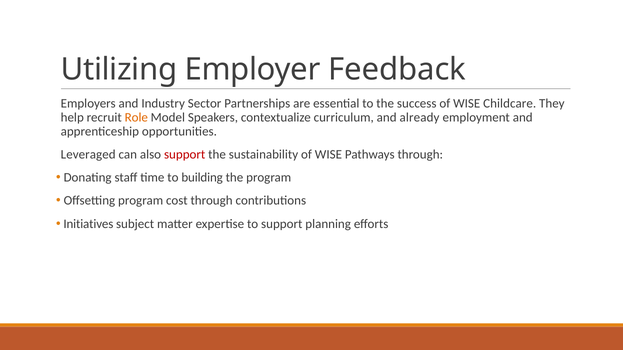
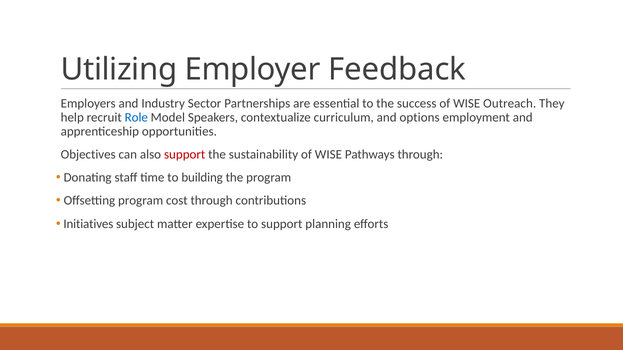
Childcare: Childcare -> Outreach (510, 104)
Role colour: orange -> blue (136, 118)
already: already -> options (420, 118)
Leveraged: Leveraged -> Objectives (88, 155)
